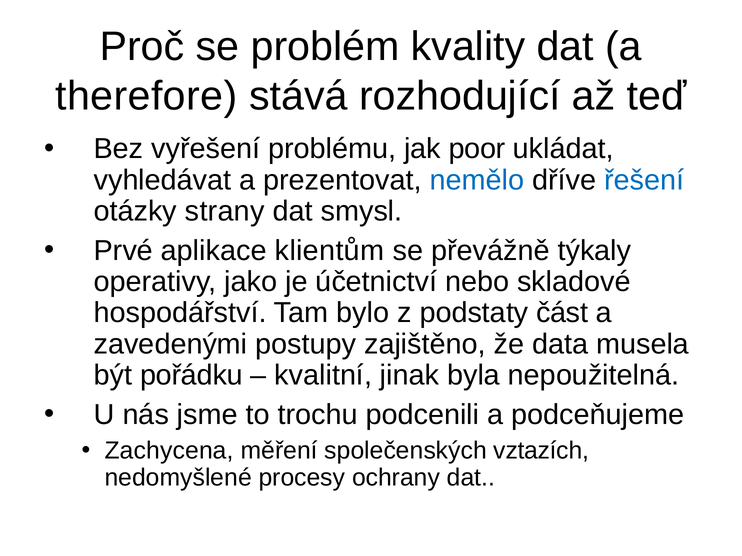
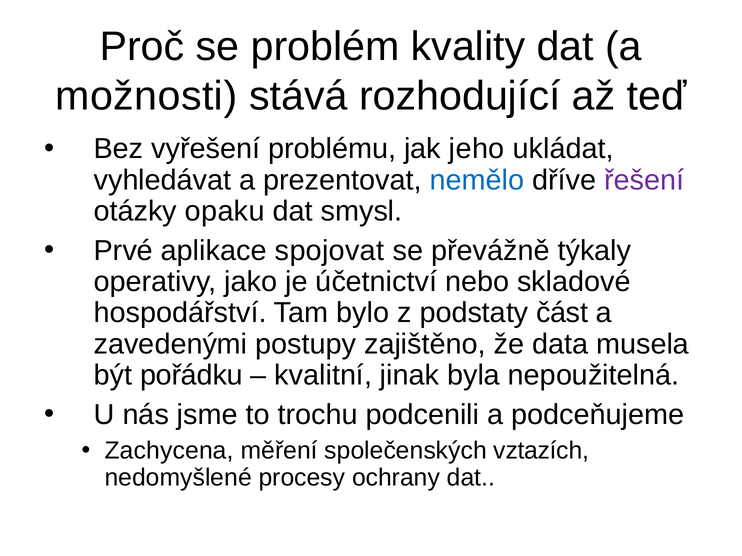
therefore: therefore -> možnosti (146, 96)
poor: poor -> jeho (477, 149)
řešení colour: blue -> purple (644, 180)
strany: strany -> opaku (225, 211)
klientům: klientům -> spojovat (330, 251)
